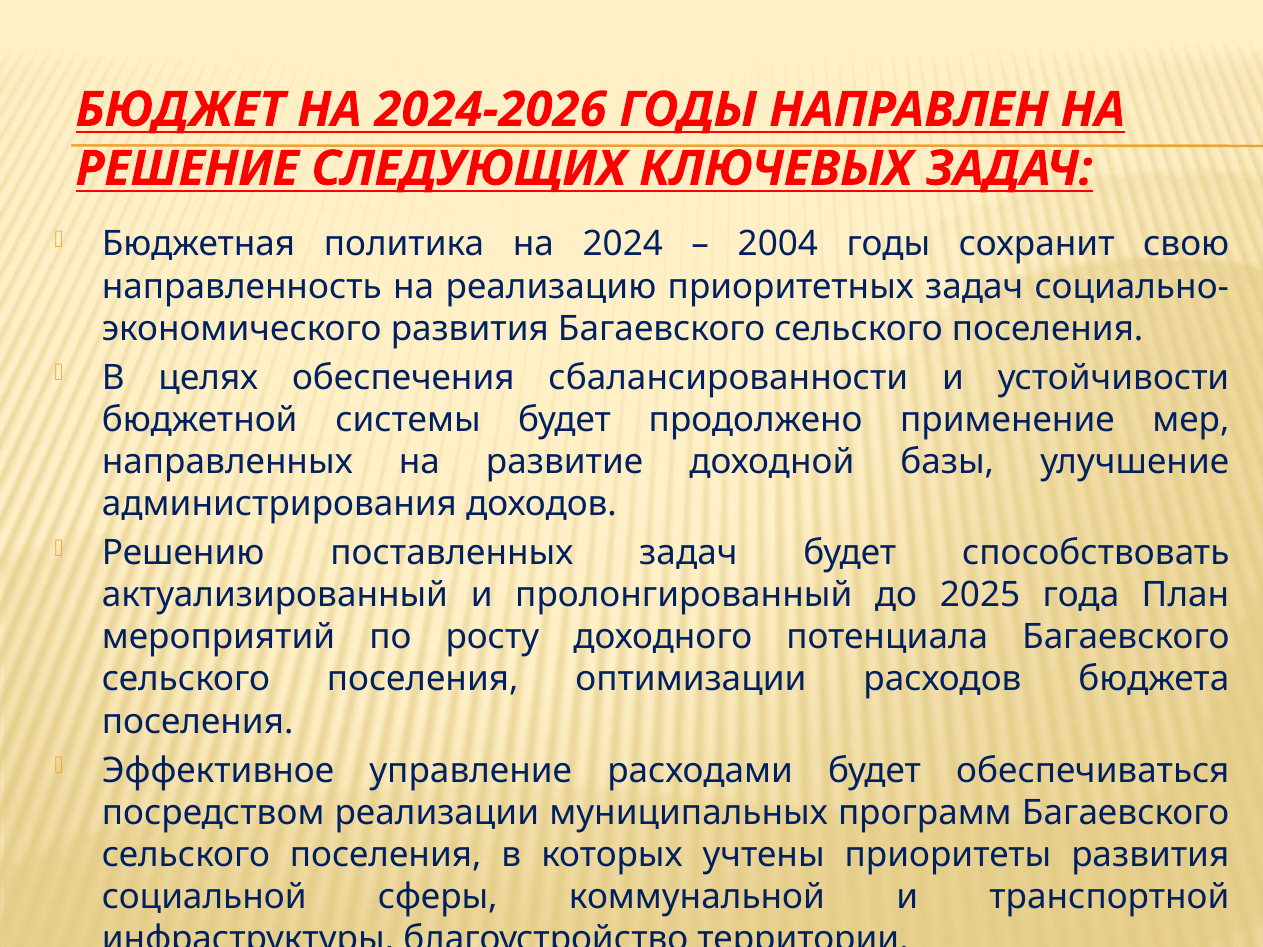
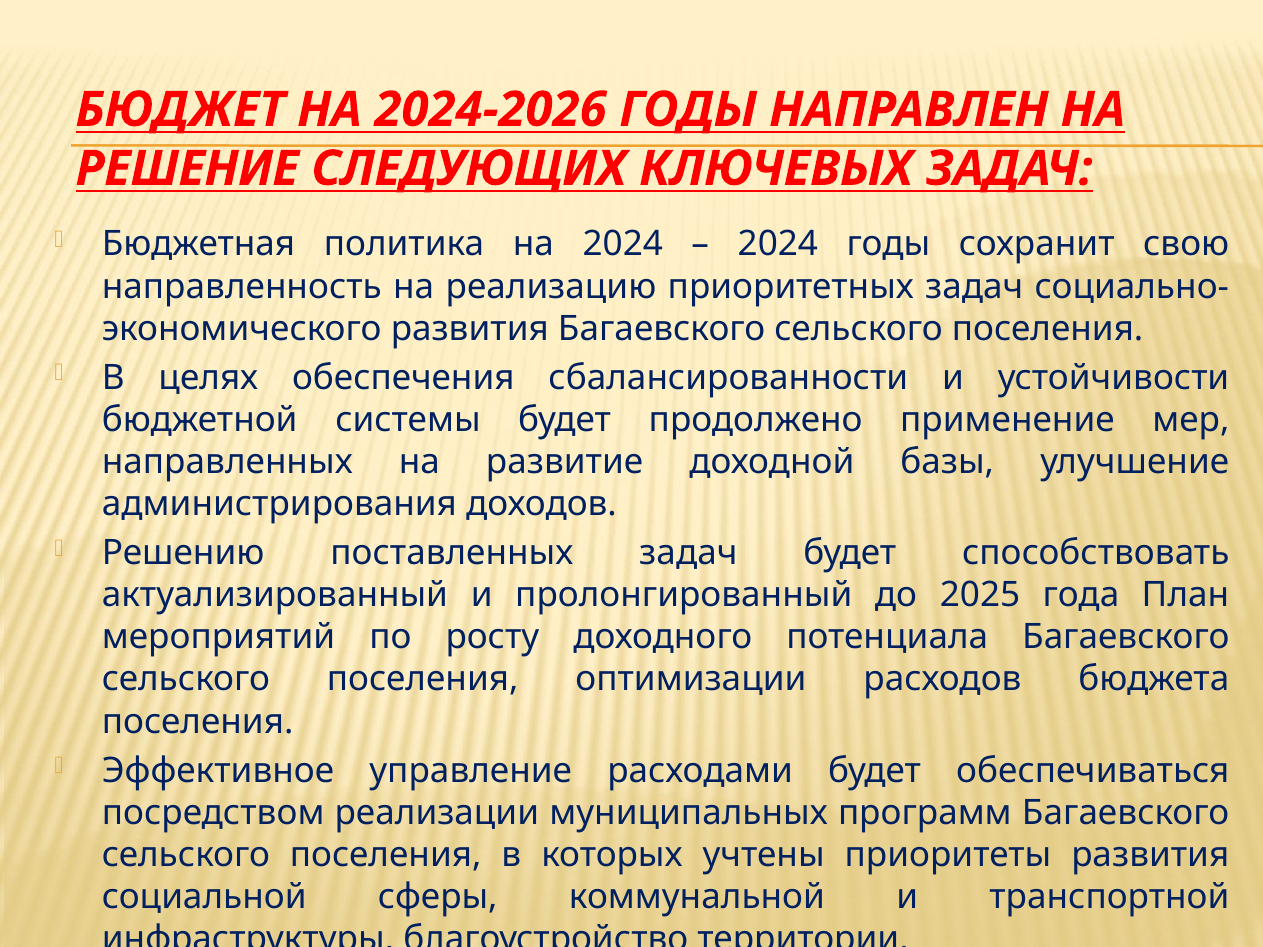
2004: 2004 -> 2024 (778, 244)
